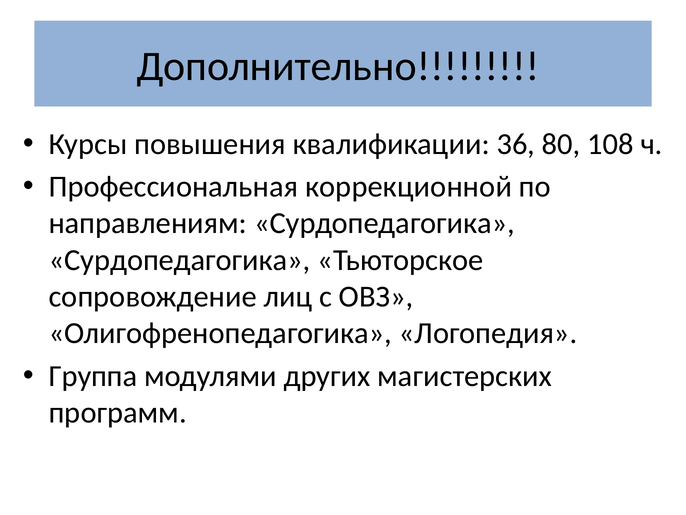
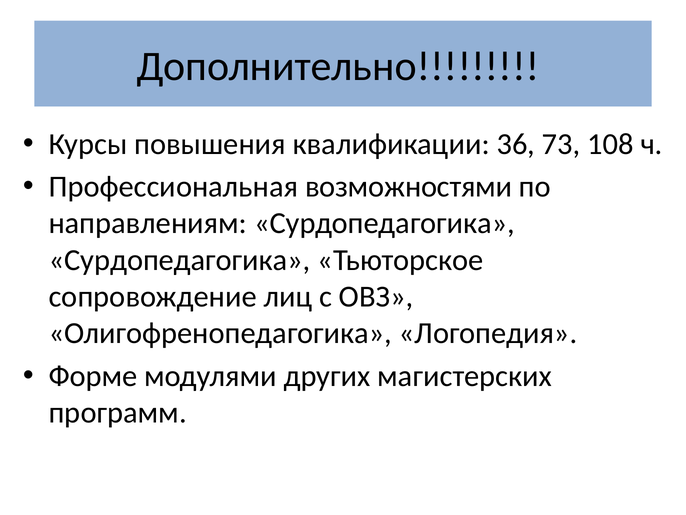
80: 80 -> 73 (561, 144)
коррекционной: коррекционной -> возможностями (409, 187)
Группа: Группа -> Форме (93, 376)
